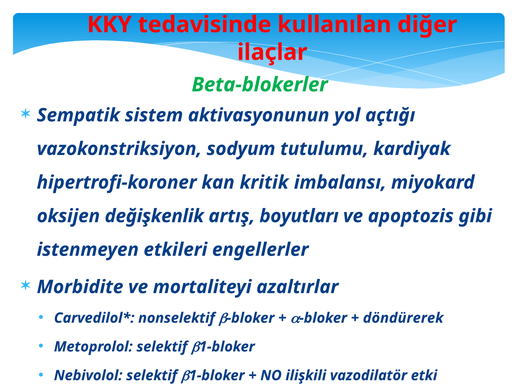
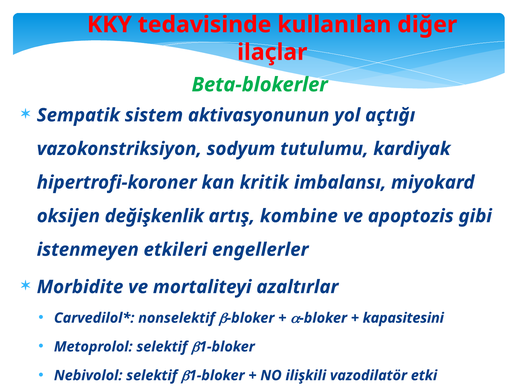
boyutları: boyutları -> kombine (299, 216)
döndürerek: döndürerek -> kapasitesini (403, 318)
